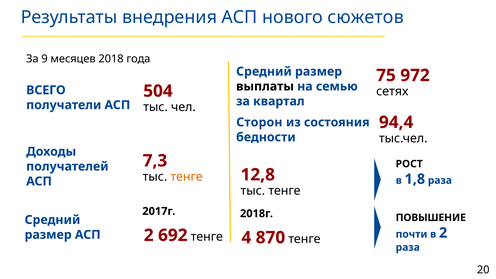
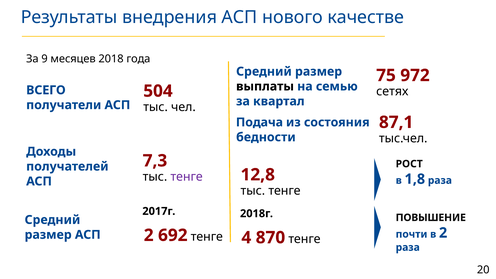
сюжетов: сюжетов -> качестве (366, 17)
94,4: 94,4 -> 87,1 (396, 122)
Сторон: Сторон -> Подача (259, 122)
тенге colour: orange -> purple (187, 177)
